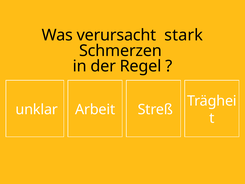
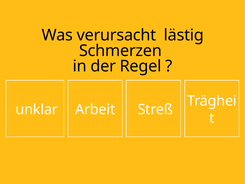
stark: stark -> lästig (184, 35)
